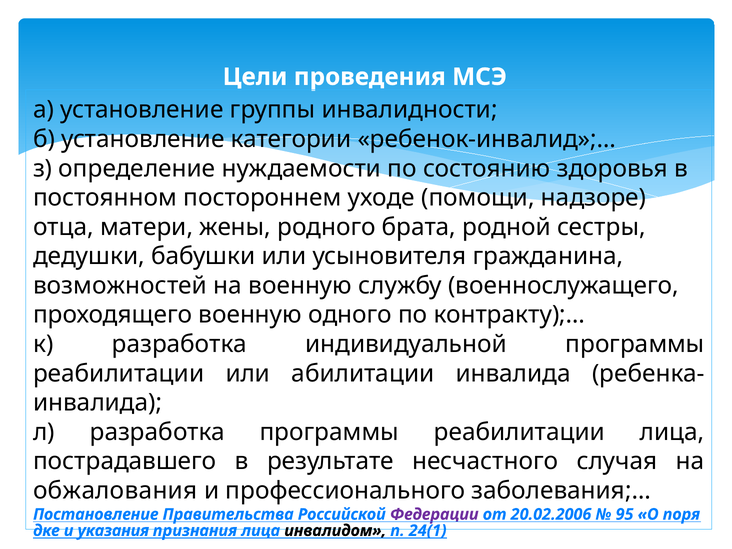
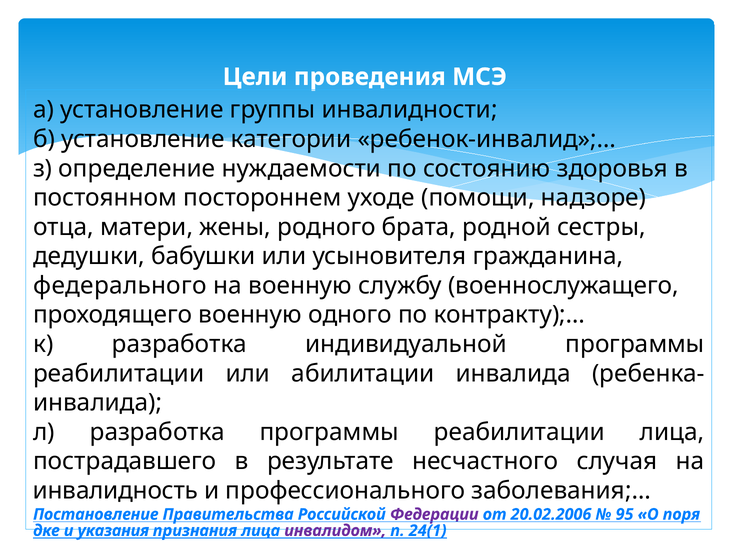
возможностей: возможностей -> федерального (120, 286)
обжалования: обжалования -> инвалидность (115, 491)
инвалидом colour: black -> purple (335, 531)
